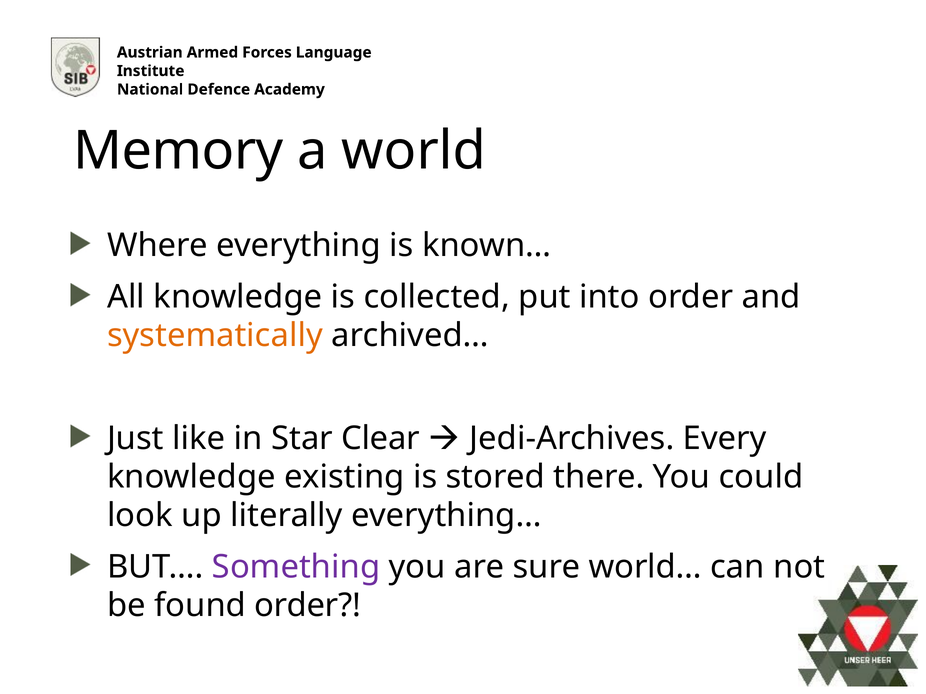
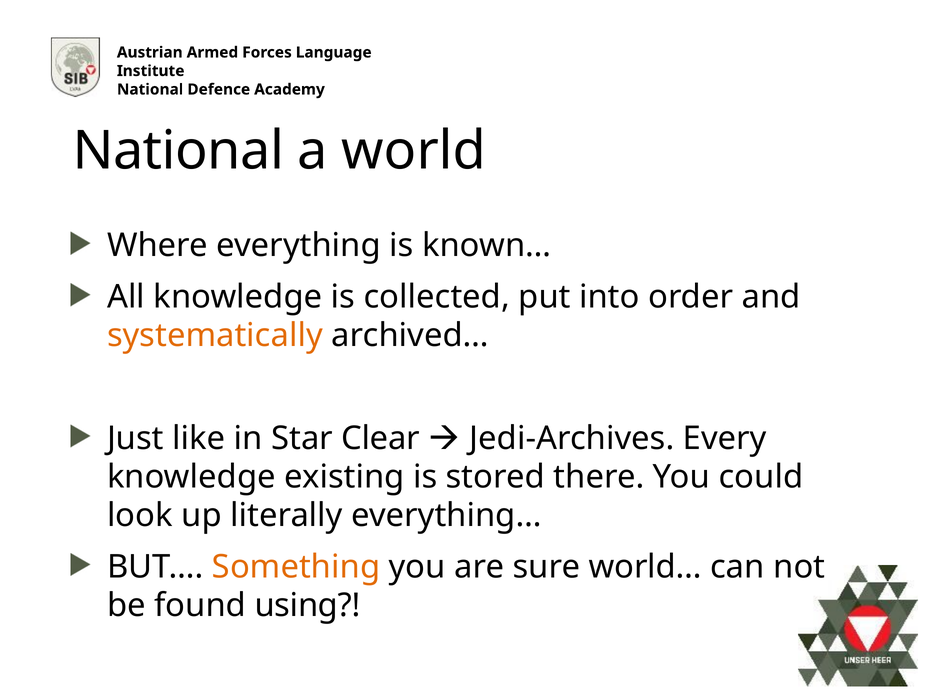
Memory: Memory -> National (178, 151)
Something colour: purple -> orange (296, 567)
found order: order -> using (308, 606)
